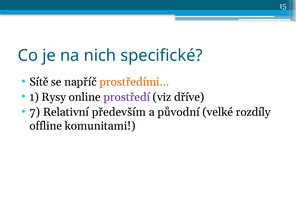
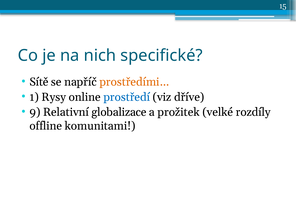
prostředí colour: purple -> blue (127, 97)
7: 7 -> 9 (35, 112)
především: především -> globalizace (119, 112)
původní: původní -> prožitek (179, 112)
